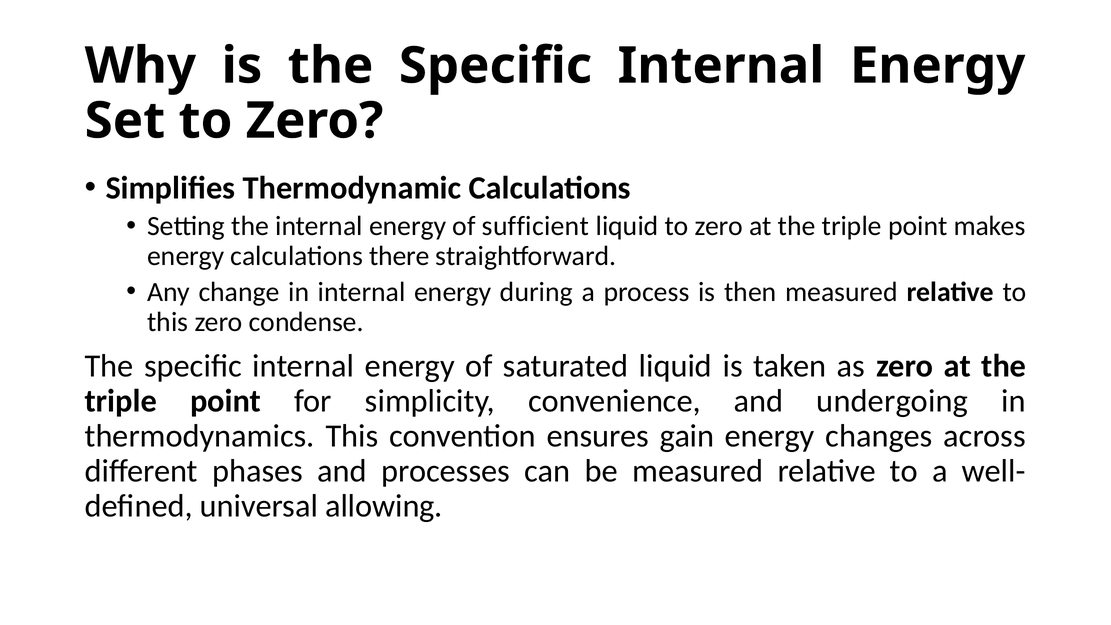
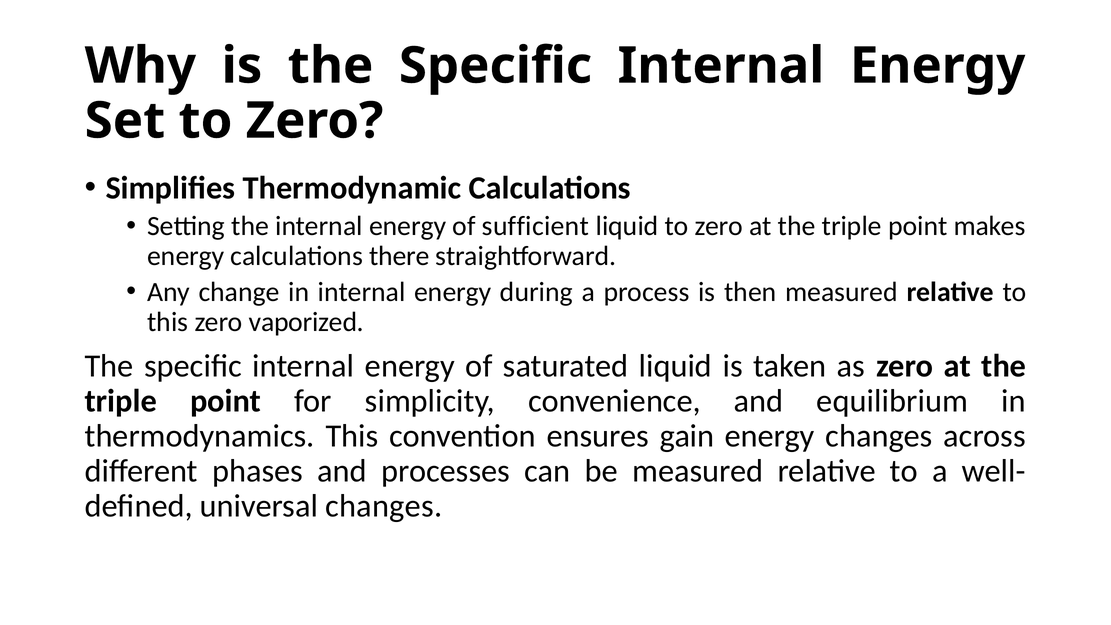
condense: condense -> vaporized (306, 322)
undergoing: undergoing -> equilibrium (892, 401)
universal allowing: allowing -> changes (384, 506)
